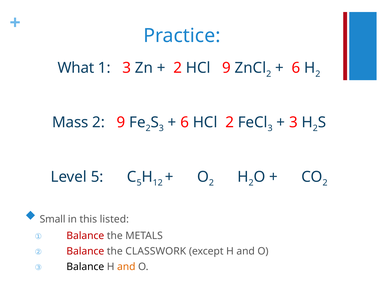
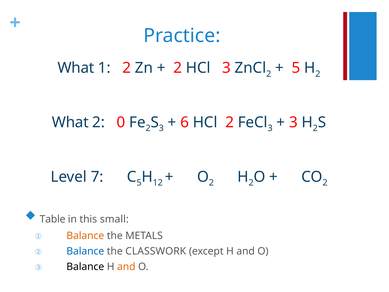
1 3: 3 -> 2 (127, 68)
9: 9 -> 3 (227, 68)
6: 6 -> 5 (296, 68)
Mass: Mass -> What (70, 122)
2 9: 9 -> 0 (121, 122)
Level 5: 5 -> 7 (97, 177)
Small: Small -> Table (53, 219)
listed: listed -> small (114, 219)
Balance colour: red -> orange (85, 235)
Balance colour: red -> blue (85, 251)
